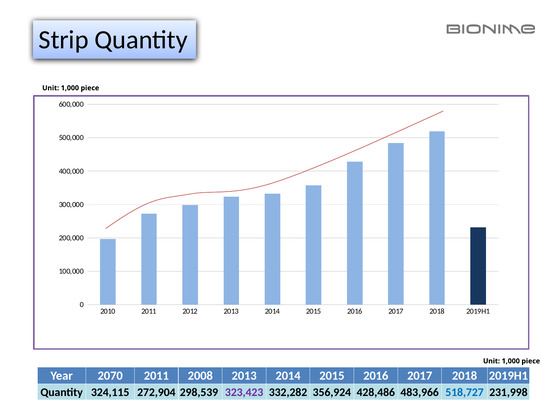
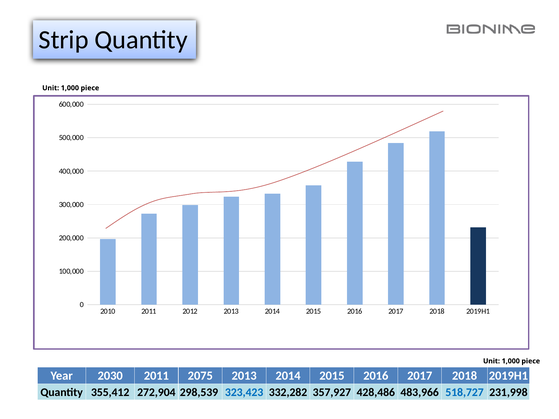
2070: 2070 -> 2030 (110, 376)
2008: 2008 -> 2075 (200, 376)
324,115: 324,115 -> 355,412 (110, 393)
323,423 colour: purple -> blue (244, 393)
356,924: 356,924 -> 357,927 (332, 393)
